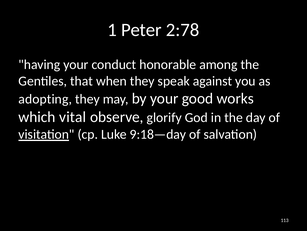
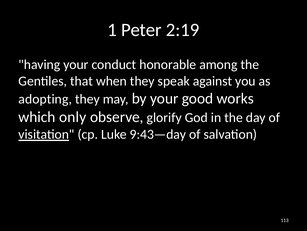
2:78: 2:78 -> 2:19 (183, 30)
vital: vital -> only (73, 117)
9:18—day: 9:18—day -> 9:43—day (158, 134)
